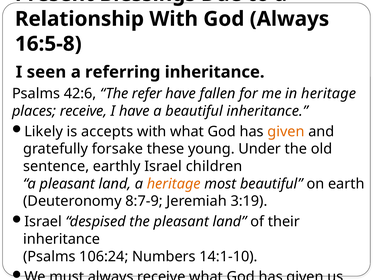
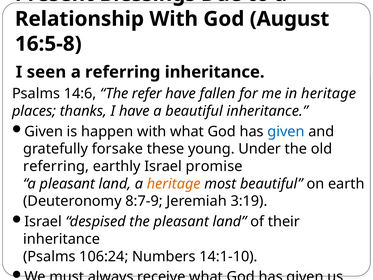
God Always: Always -> August (290, 19)
42:6: 42:6 -> 14:6 (80, 94)
places receive: receive -> thanks (83, 111)
Likely: Likely -> Given (44, 131)
accepts: accepts -> happen (107, 131)
given colour: orange -> blue (286, 131)
sentence: sentence -> referring (56, 166)
children: children -> promise (214, 166)
